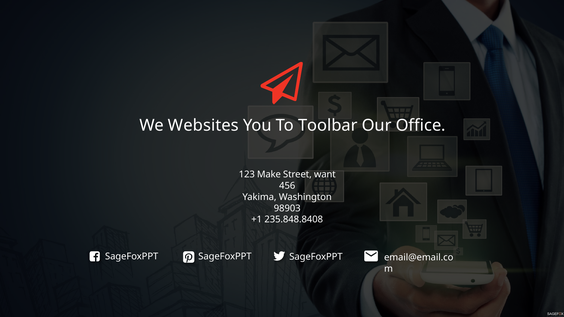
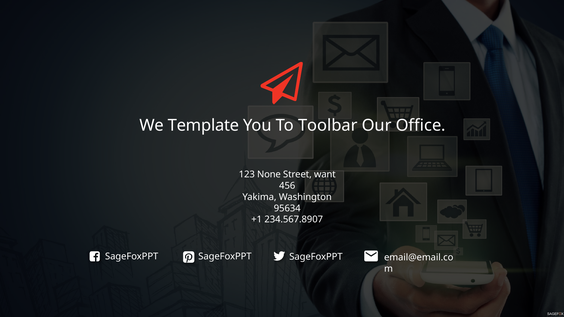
Websites: Websites -> Template (204, 125)
Make: Make -> None (269, 175)
98903: 98903 -> 95634 (287, 208)
235.848.8408: 235.848.8408 -> 234.567.8907 (294, 220)
